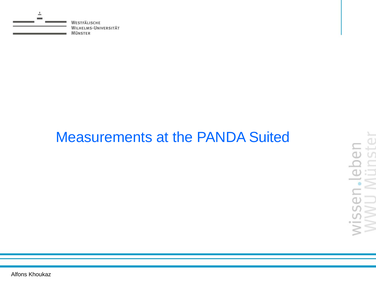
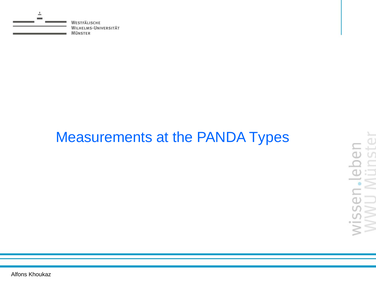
Suited: Suited -> Types (269, 137)
